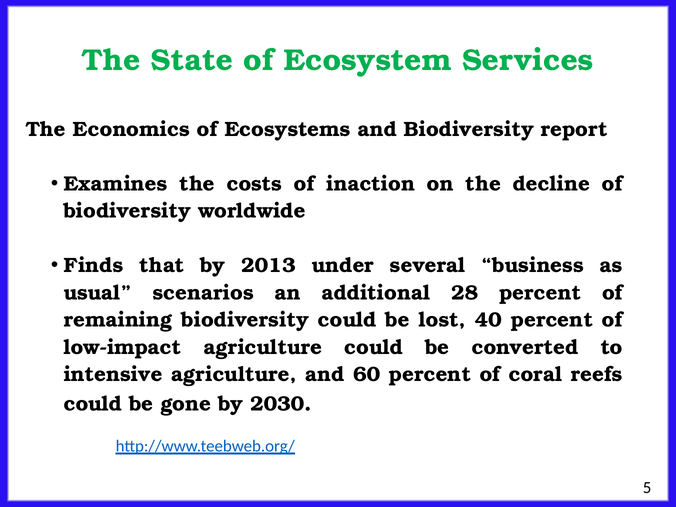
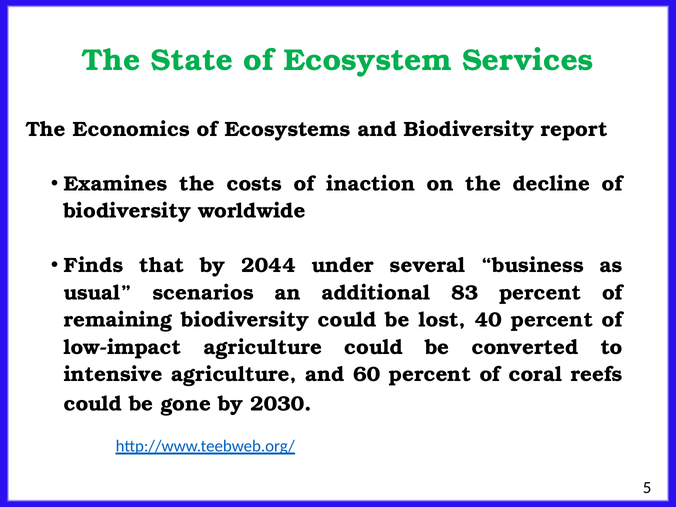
2013: 2013 -> 2044 (268, 266)
28: 28 -> 83 (465, 293)
